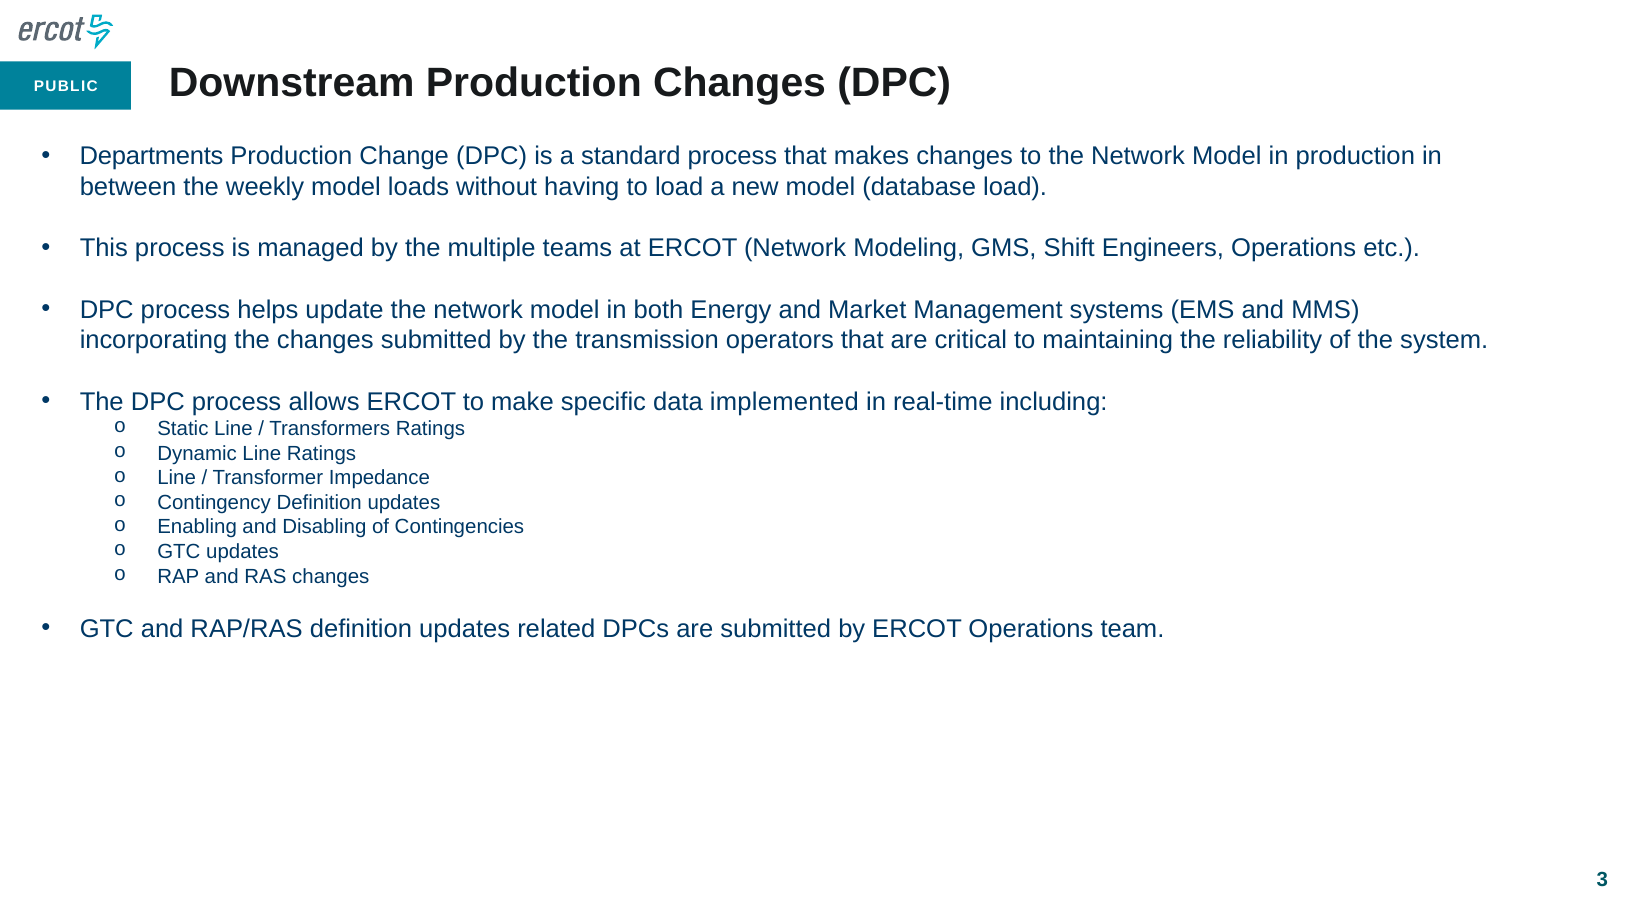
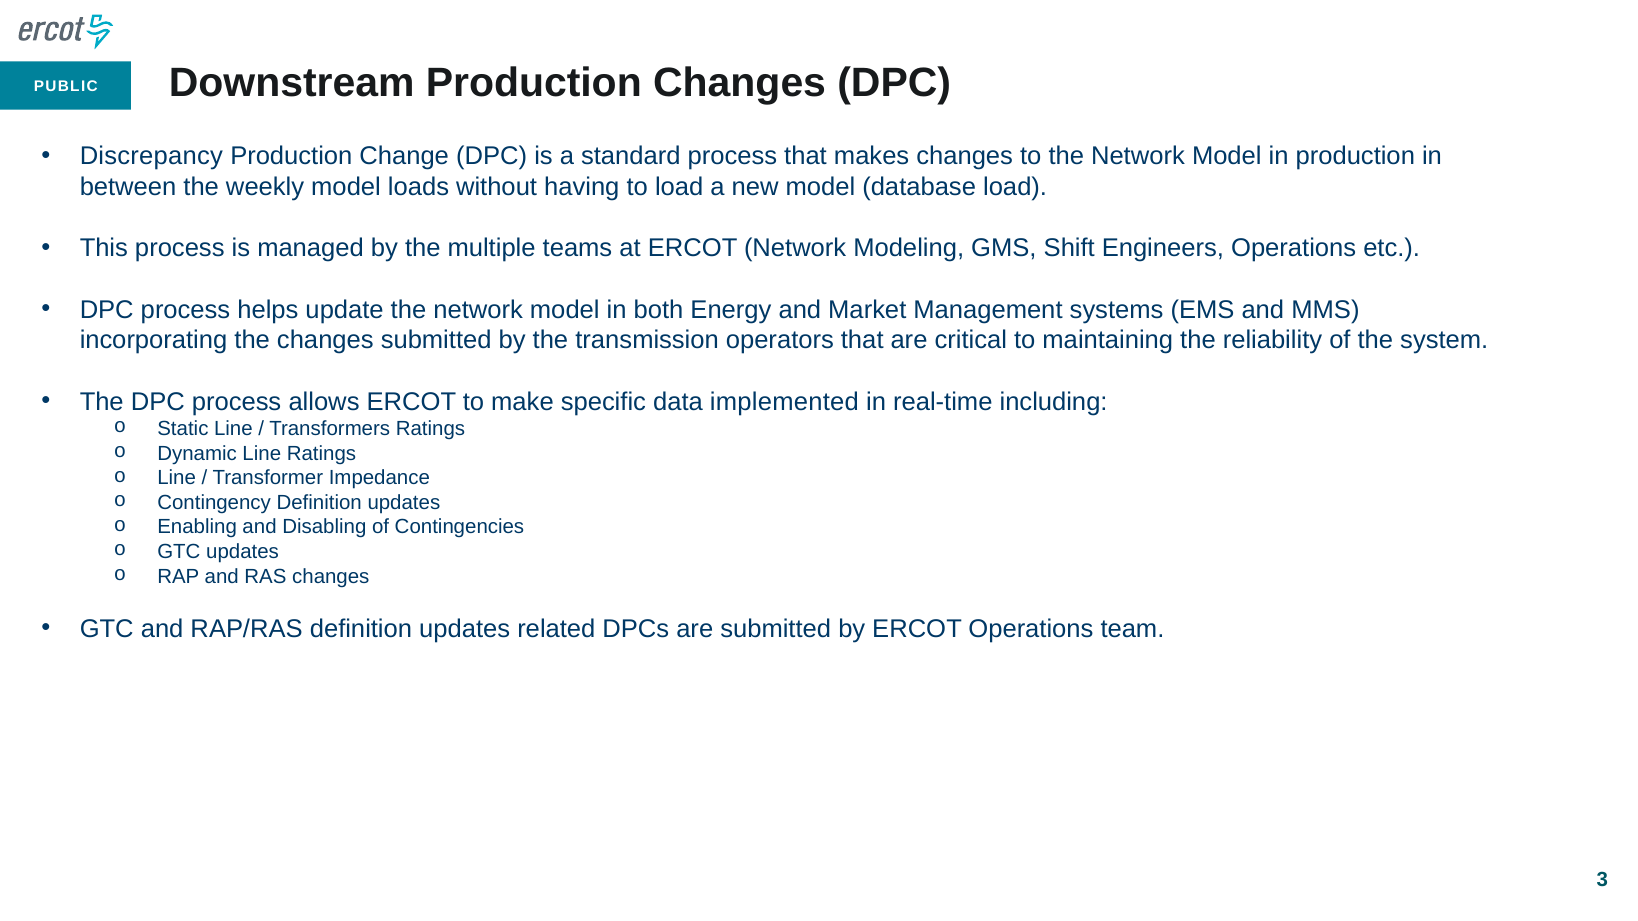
Departments: Departments -> Discrepancy (151, 156)
